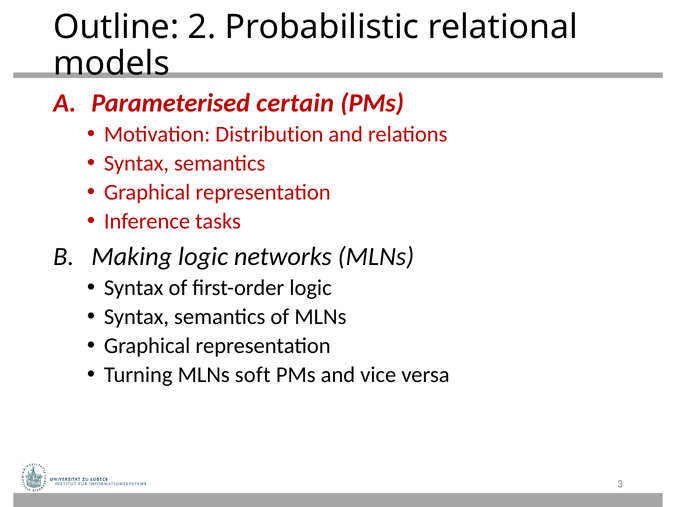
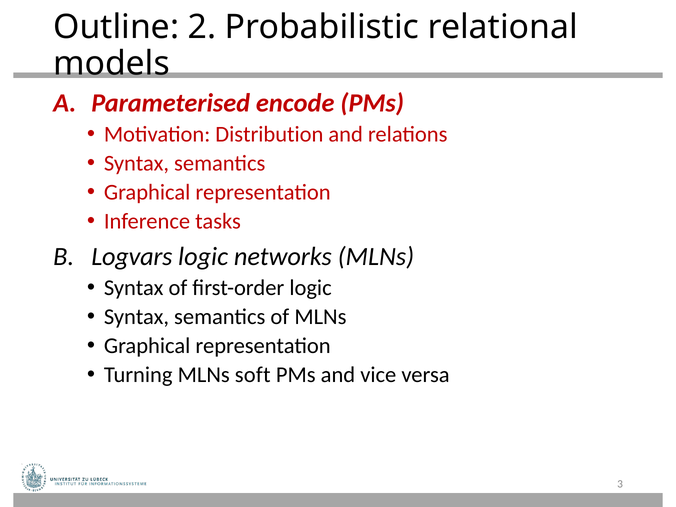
certain: certain -> encode (295, 103)
Making: Making -> Logvars (132, 257)
